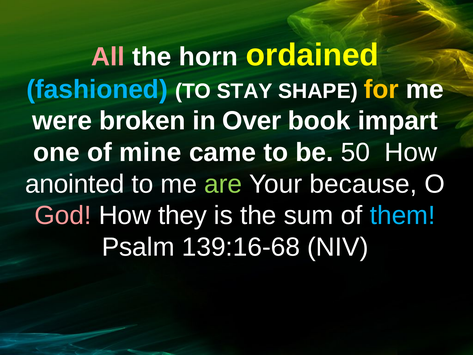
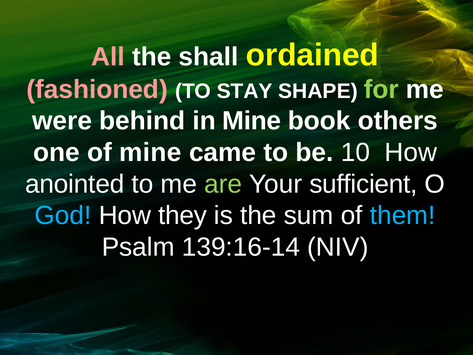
horn: horn -> shall (209, 57)
fashioned colour: light blue -> pink (97, 89)
for colour: yellow -> light green (381, 89)
broken: broken -> behind (142, 121)
in Over: Over -> Mine (252, 121)
impart: impart -> others (398, 121)
50: 50 -> 10 (355, 152)
because: because -> sufficient (363, 184)
God colour: pink -> light blue (63, 215)
139:16-68: 139:16-68 -> 139:16-14 (241, 247)
